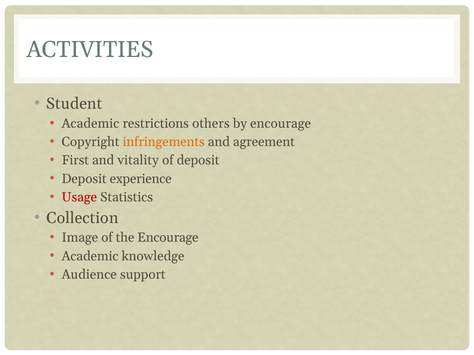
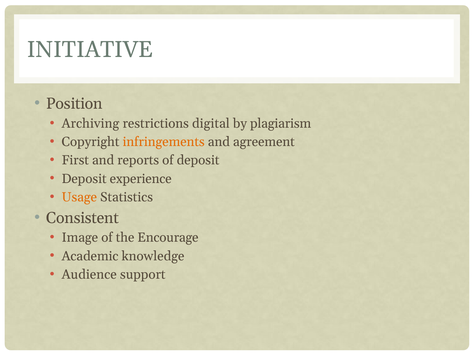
ACTIVITIES: ACTIVITIES -> INITIATIVE (90, 50)
Student: Student -> Position (74, 104)
Academic: Academic -> Archiving (90, 124)
others: others -> digital (211, 124)
by encourage: encourage -> plagiarism (281, 124)
vitality: vitality -> reports (138, 161)
Usage colour: red -> orange (79, 197)
Collection: Collection -> Consistent (83, 218)
